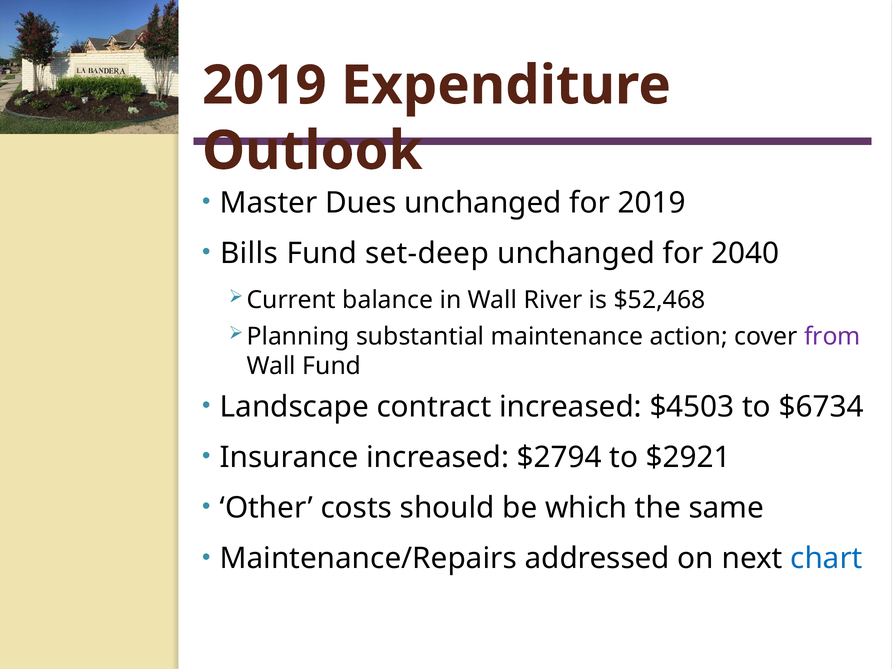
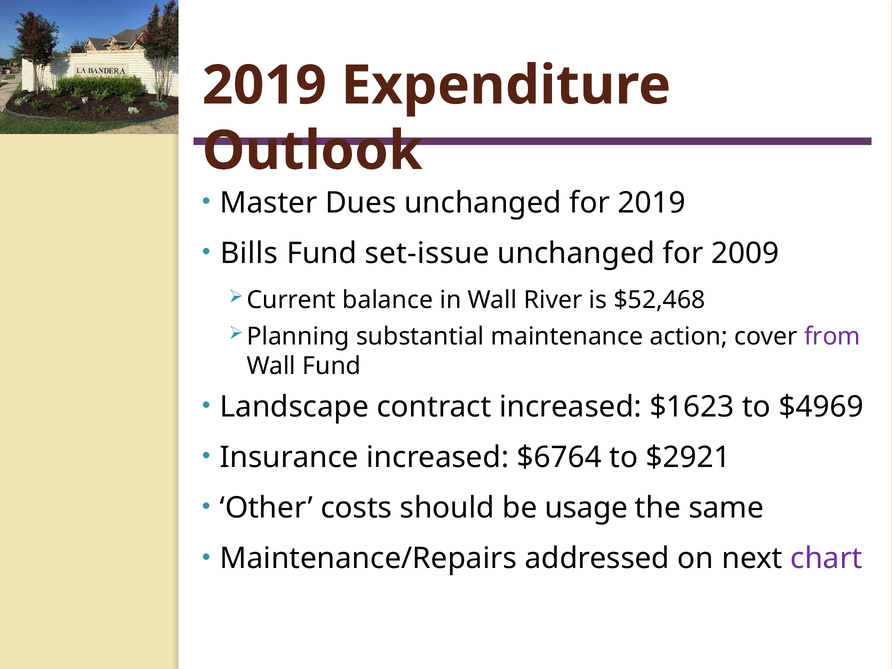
set-deep: set-deep -> set-issue (427, 253)
2040: 2040 -> 2009 (745, 253)
$4503: $4503 -> $1623 (692, 407)
$6734: $6734 -> $4969 (821, 407)
$2794: $2794 -> $6764 (559, 457)
which: which -> usage (586, 508)
chart colour: blue -> purple (826, 558)
